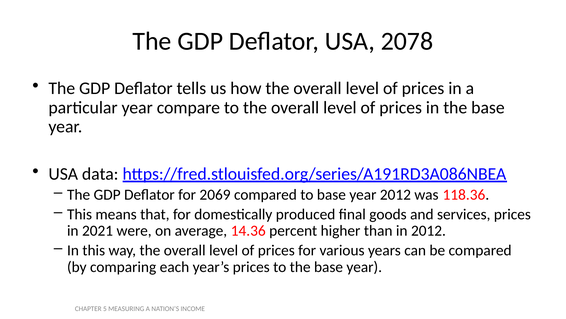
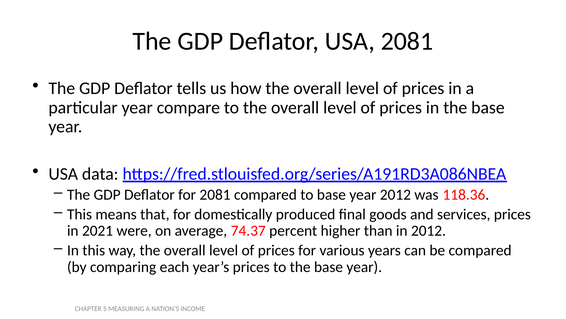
USA 2078: 2078 -> 2081 (407, 41)
for 2069: 2069 -> 2081 (215, 194)
14.36: 14.36 -> 74.37 (248, 230)
